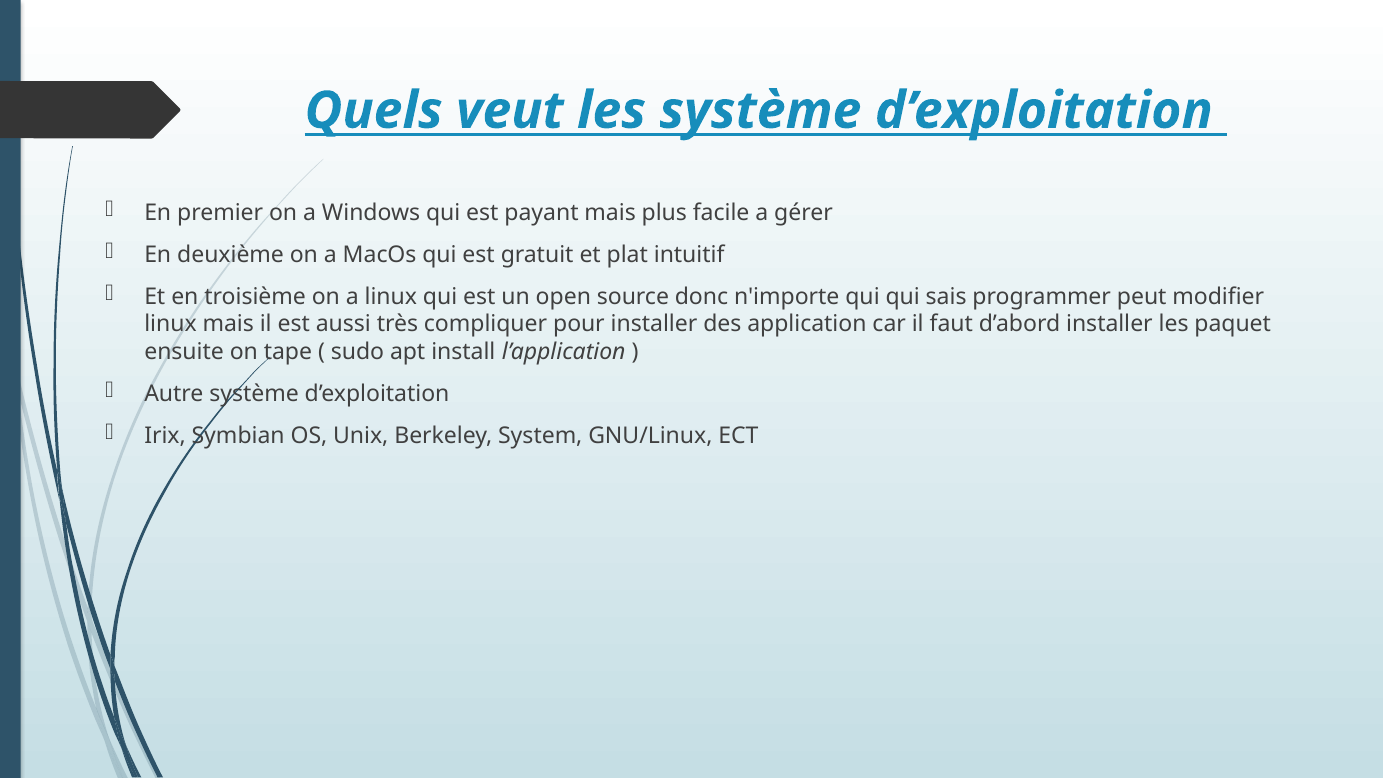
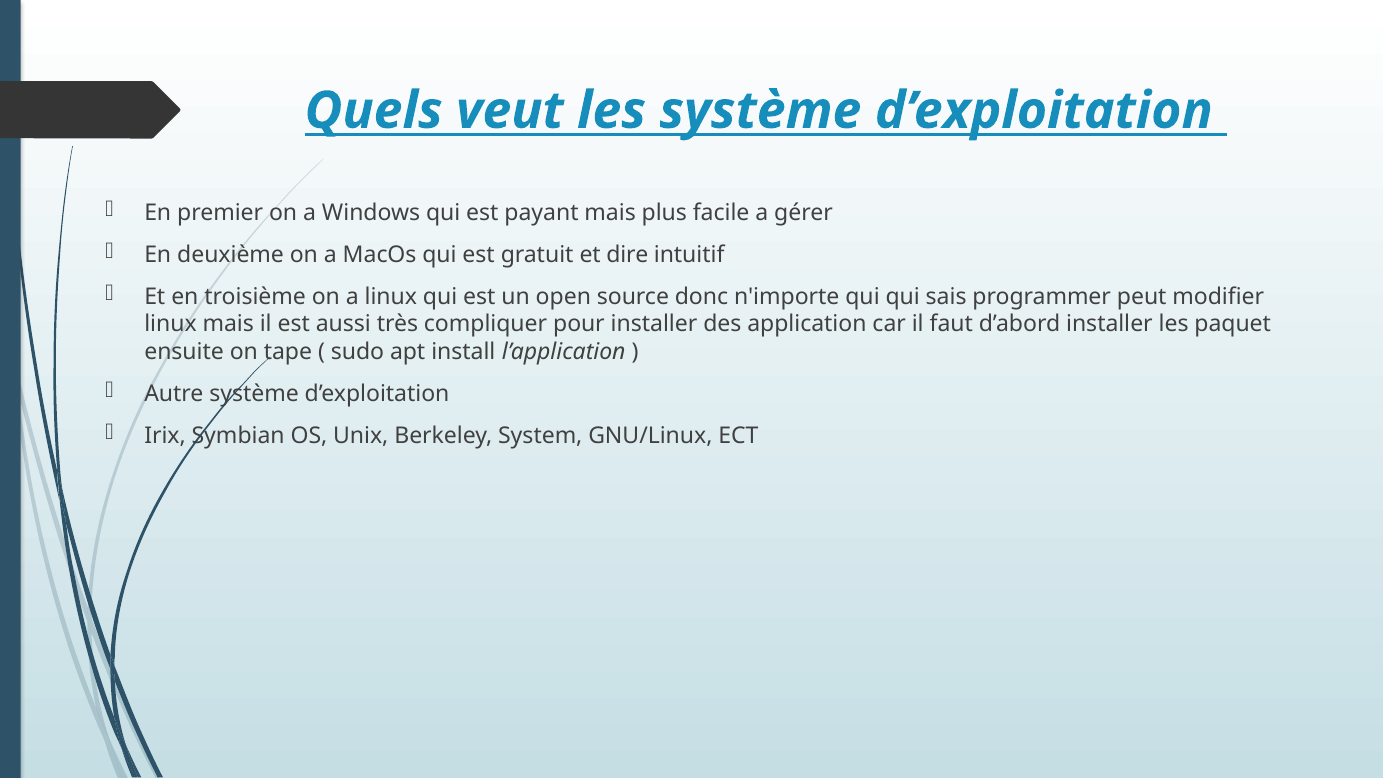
plat: plat -> dire (627, 254)
